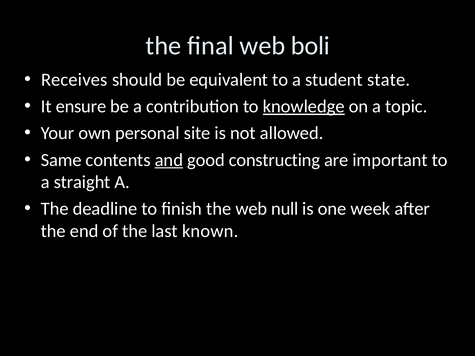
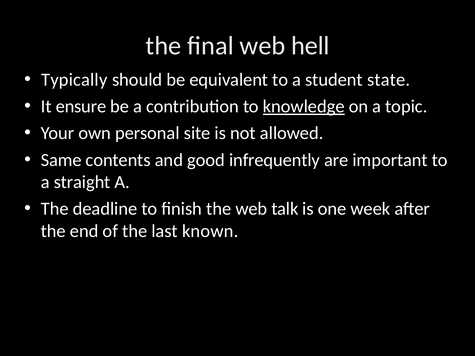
boli: boli -> hell (310, 46)
Receives: Receives -> Typically (74, 80)
and underline: present -> none (169, 160)
constructing: constructing -> infrequently (275, 160)
null: null -> talk (285, 209)
